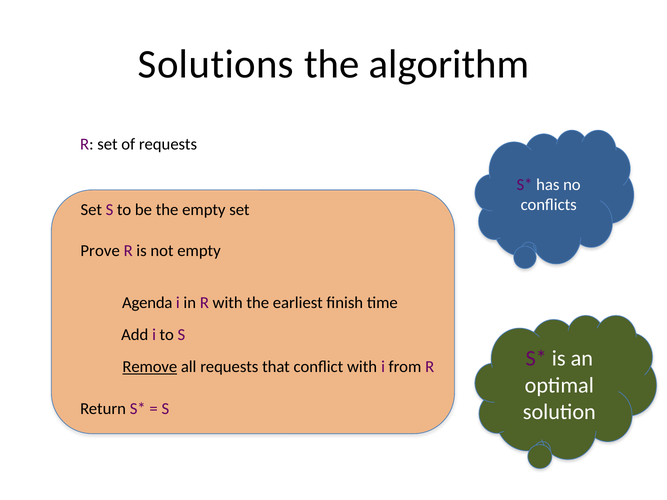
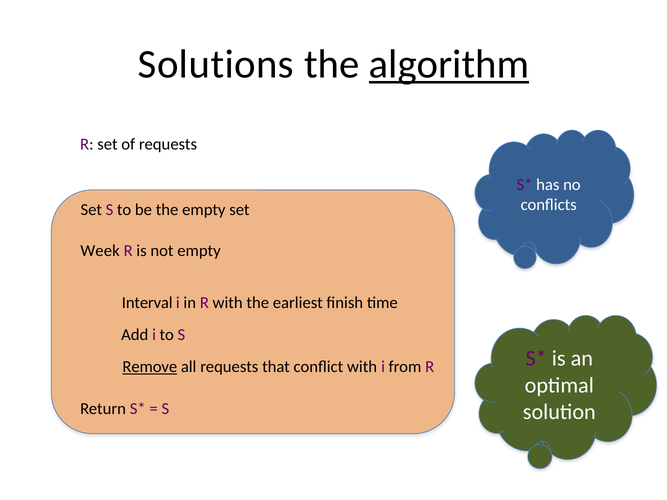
algorithm underline: none -> present (449, 65)
Prove: Prove -> Week (100, 251)
Agenda: Agenda -> Interval (147, 303)
